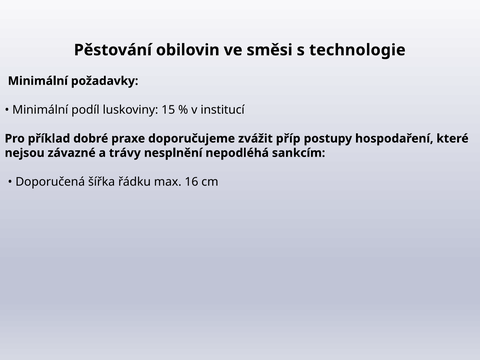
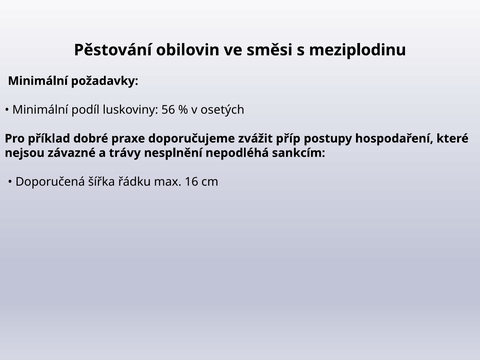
technologie: technologie -> meziplodinu (358, 50)
15: 15 -> 56 (168, 110)
institucí: institucí -> osetých (223, 110)
